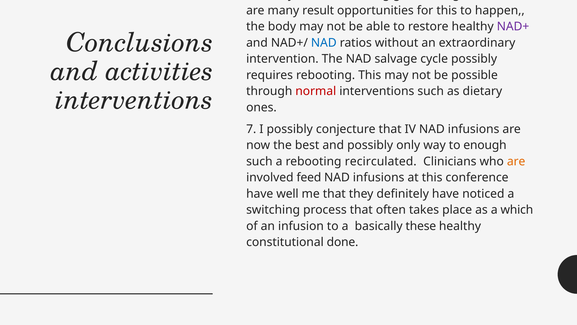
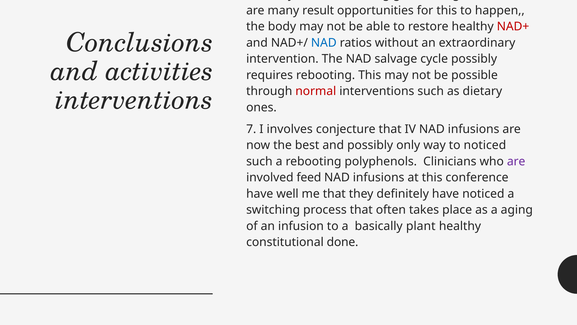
NAD+ colour: purple -> red (513, 27)
I possibly: possibly -> involves (290, 129)
to enough: enough -> noticed (485, 145)
recirculated: recirculated -> polyphenols (381, 161)
are colour: orange -> purple (516, 161)
which: which -> aging (517, 210)
basically these: these -> plant (421, 226)
